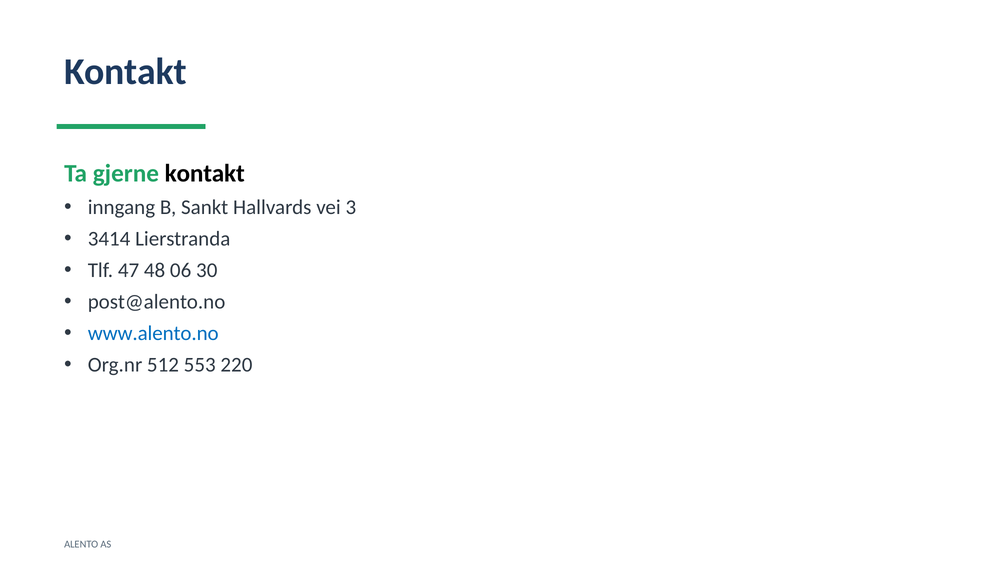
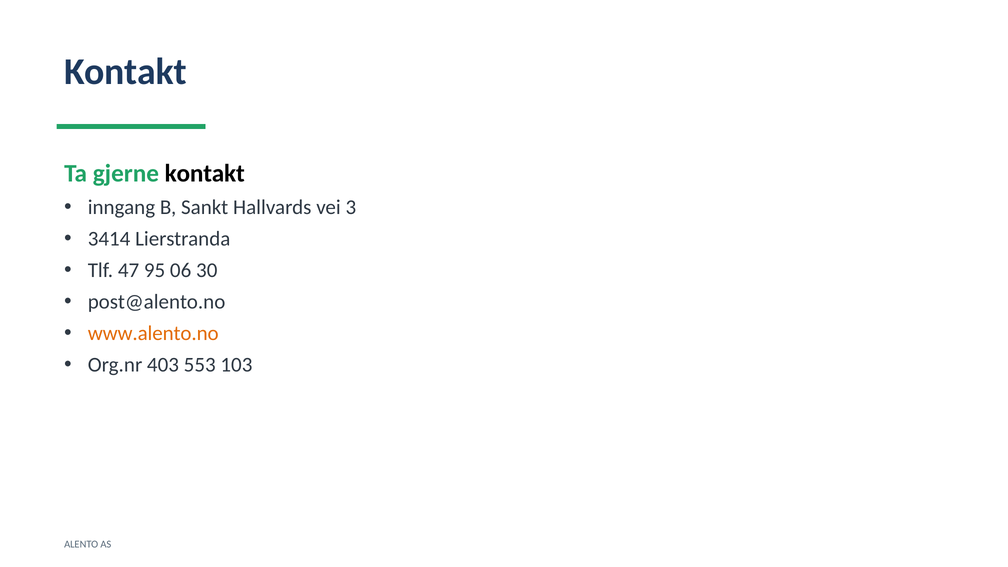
48: 48 -> 95 (155, 270)
www.alento.no colour: blue -> orange (153, 333)
512: 512 -> 403 (163, 365)
220: 220 -> 103 (236, 365)
